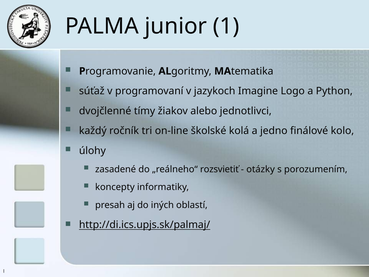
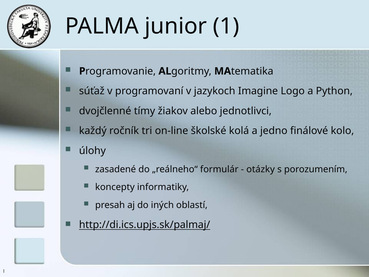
rozsvietiť: rozsvietiť -> formulár (219, 169)
